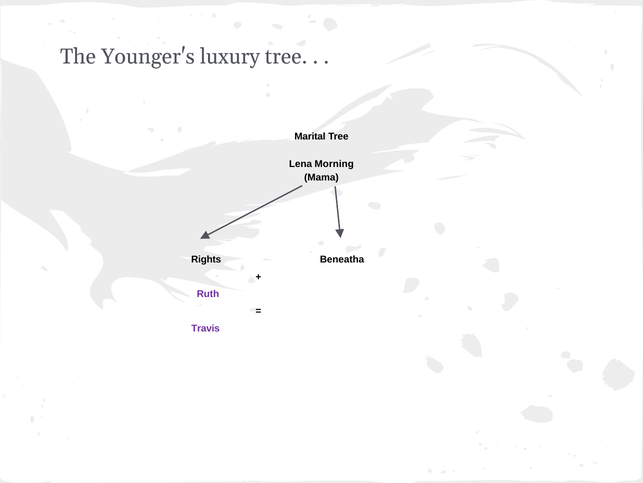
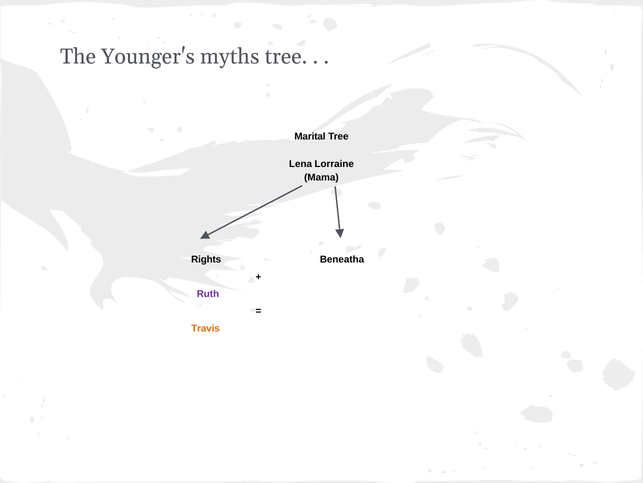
luxury: luxury -> myths (230, 57)
Morning: Morning -> Lorraine (334, 164)
Travis colour: purple -> orange (206, 328)
